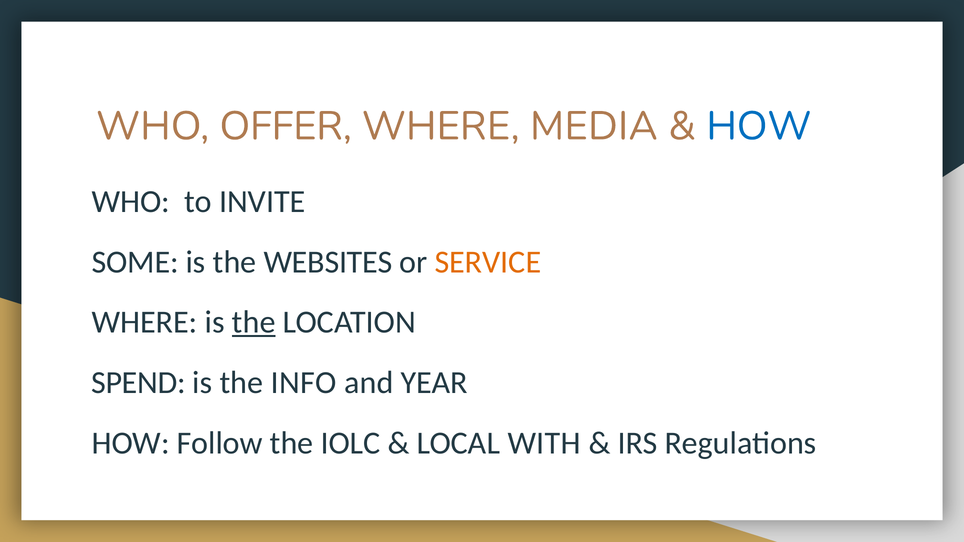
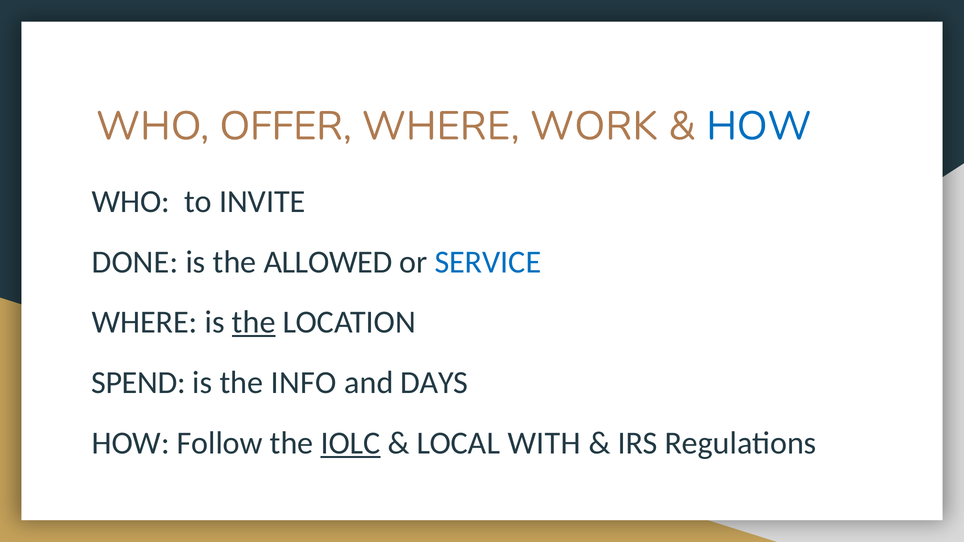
MEDIA: MEDIA -> WORK (594, 126)
SOME: SOME -> DONE (135, 262)
WEBSITES: WEBSITES -> ALLOWED (328, 262)
SERVICE colour: orange -> blue (488, 262)
YEAR: YEAR -> DAYS (434, 383)
IOLC underline: none -> present (351, 443)
